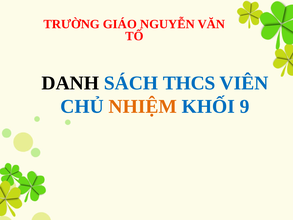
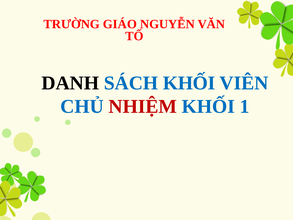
SÁCH THCS: THCS -> KHỐI (189, 83)
NHIỆM colour: orange -> red (143, 106)
9: 9 -> 1 (245, 106)
